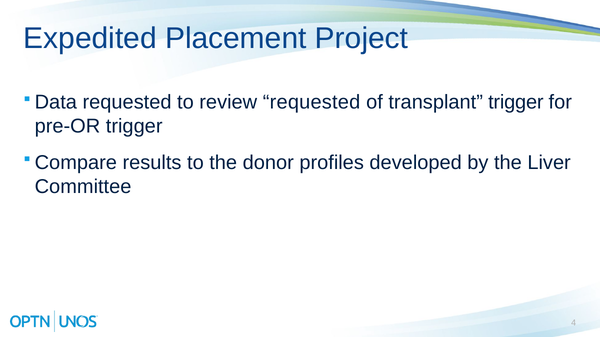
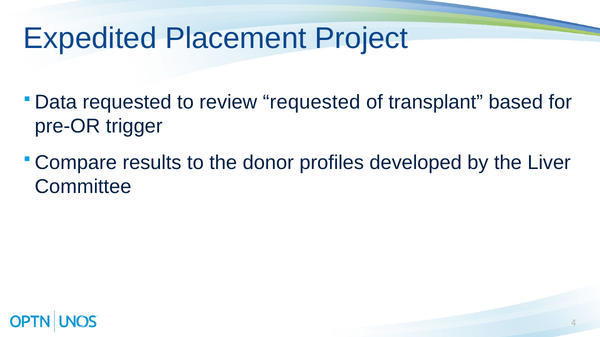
transplant trigger: trigger -> based (516, 102)
